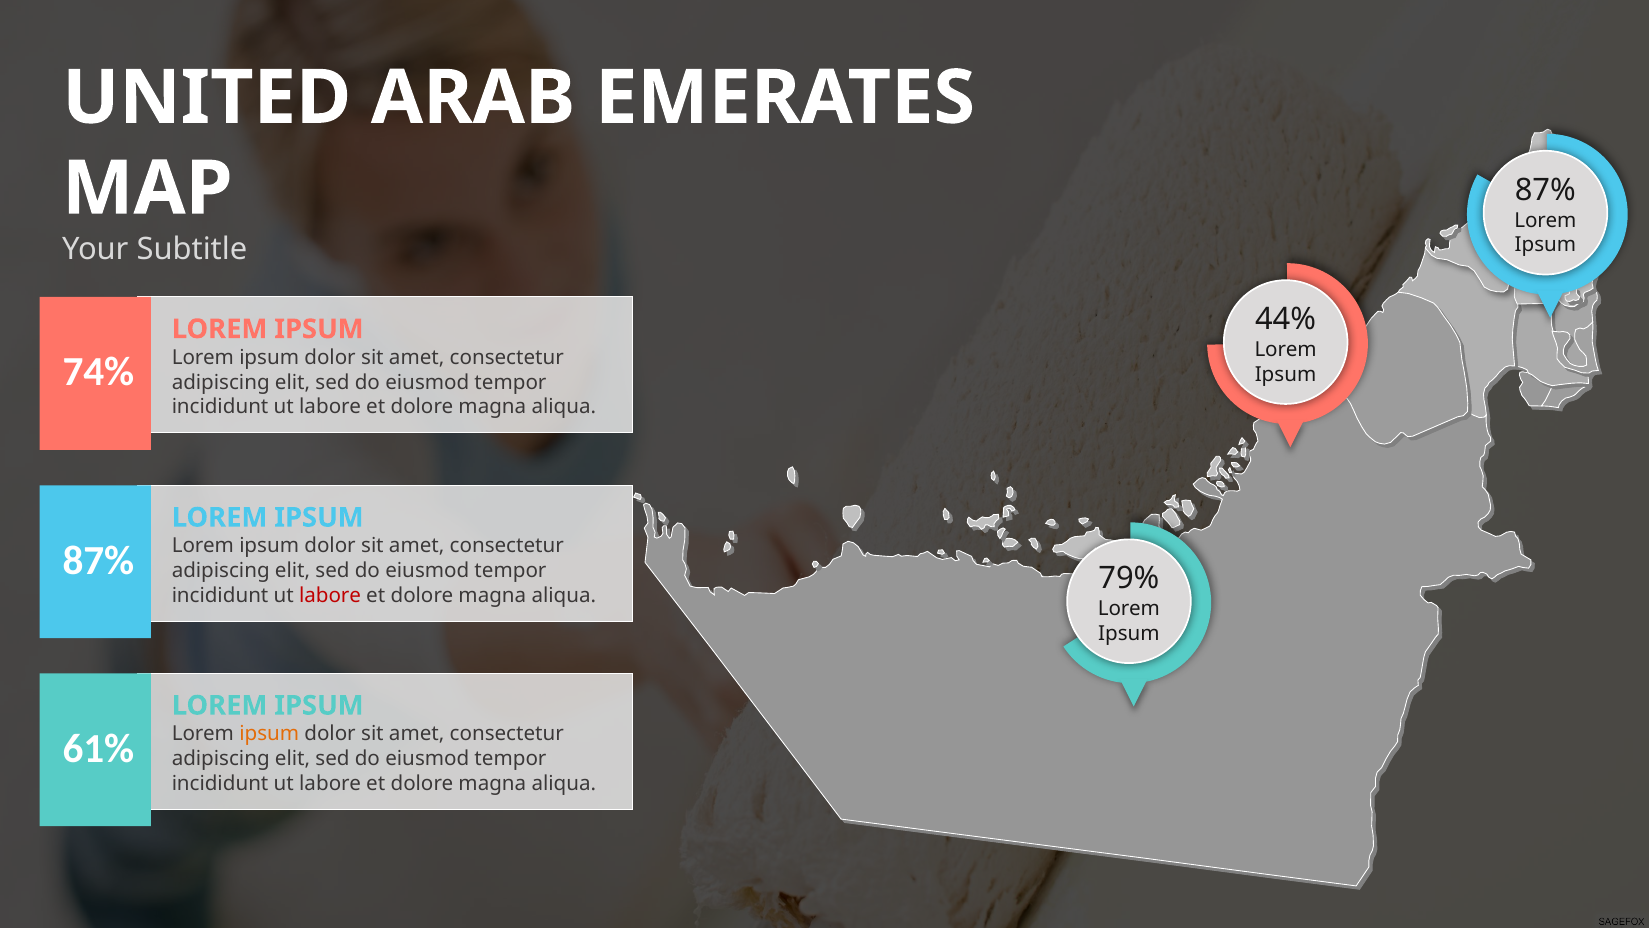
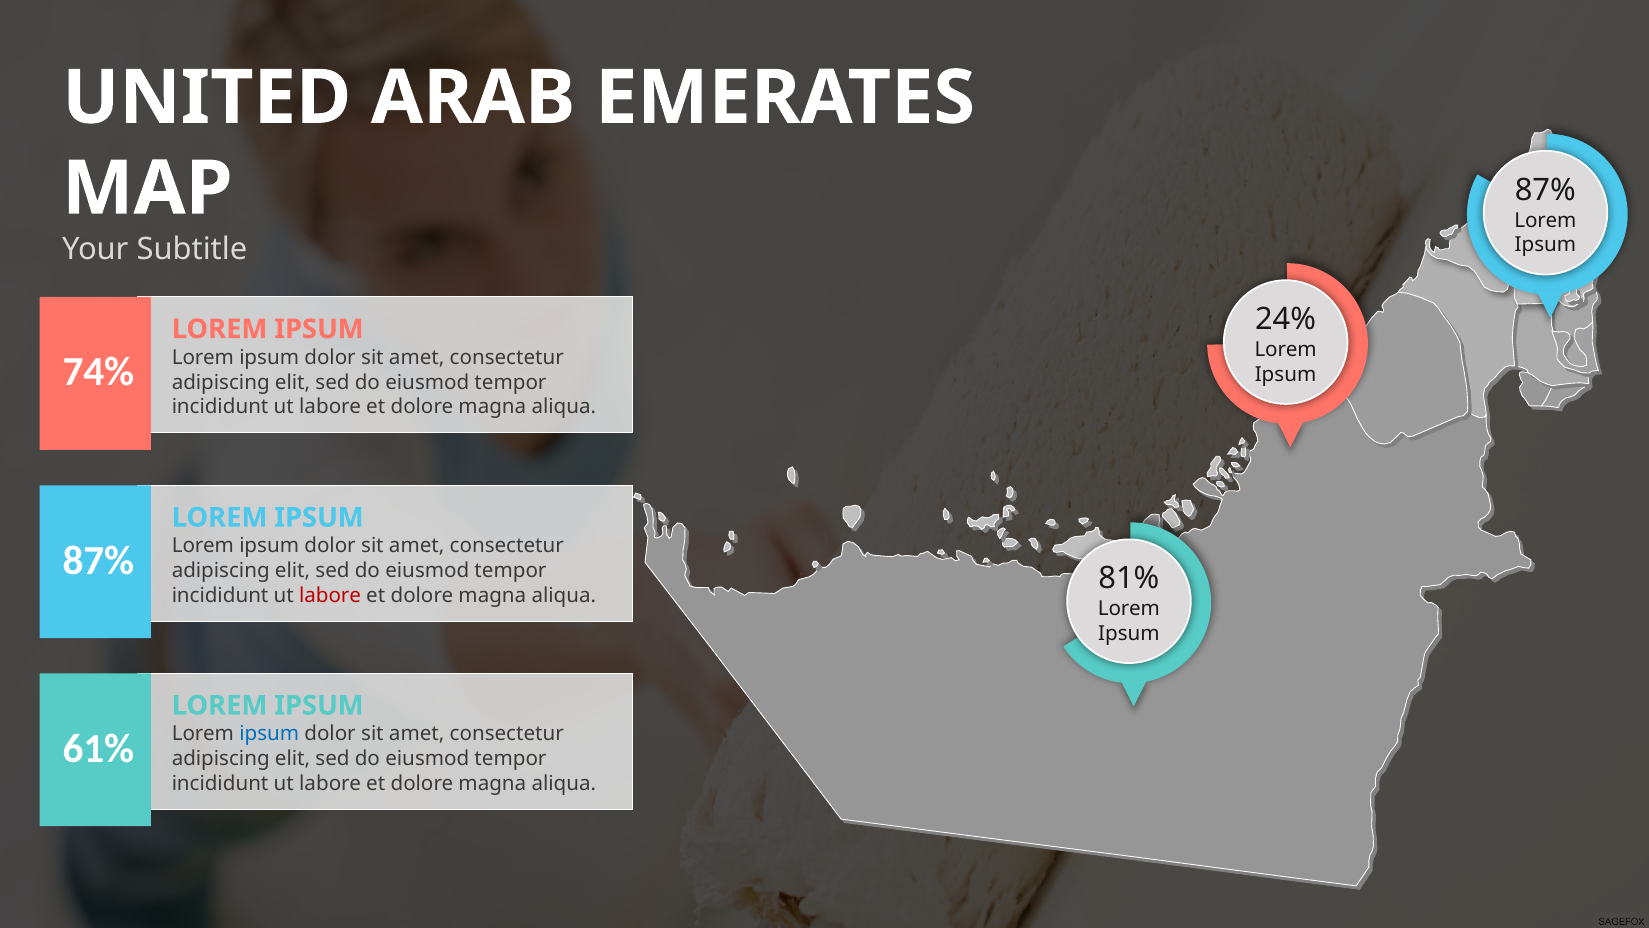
44%: 44% -> 24% (1286, 319)
79%: 79% -> 81% (1129, 578)
ipsum colour: orange -> blue (269, 734)
